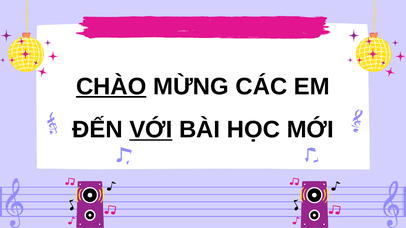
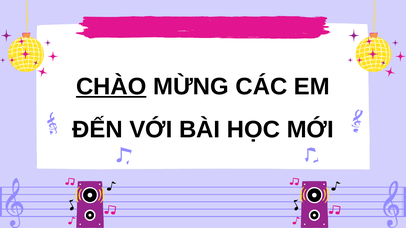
VỚI underline: present -> none (151, 130)
